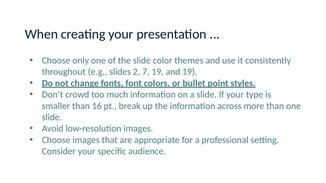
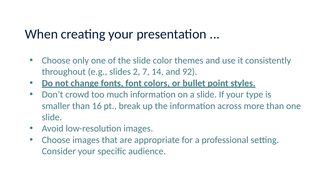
7 19: 19 -> 14 (158, 72)
and 19: 19 -> 92 (190, 72)
